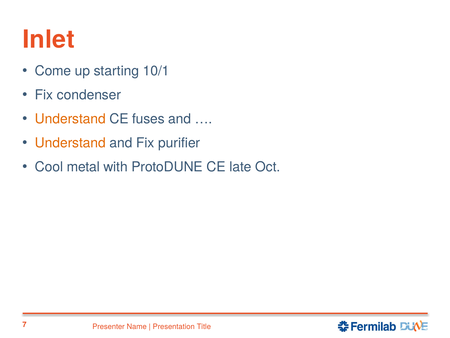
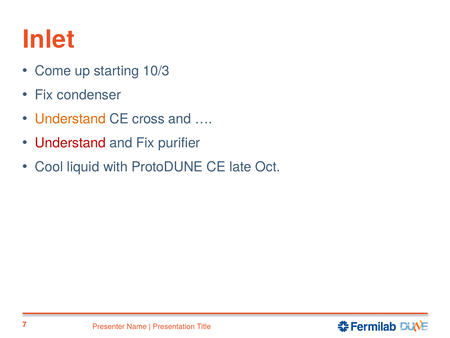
10/1: 10/1 -> 10/3 (156, 71)
fuses: fuses -> cross (148, 119)
Understand colour: orange -> red (70, 143)
metal: metal -> liquid (83, 167)
